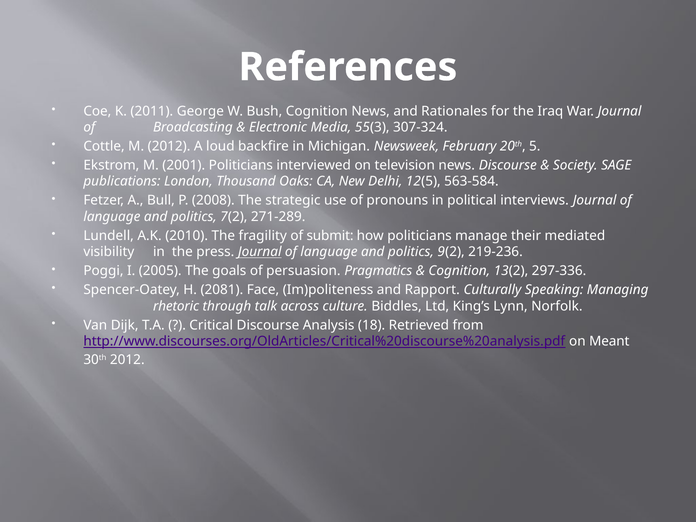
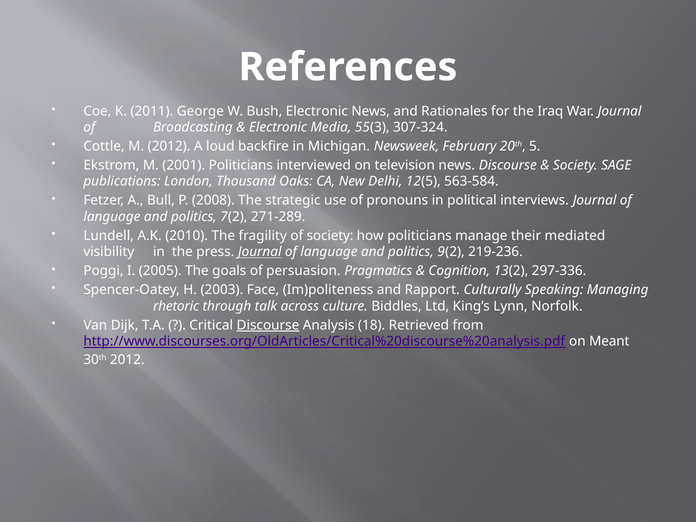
Bush Cognition: Cognition -> Electronic (317, 111)
of submit: submit -> society (330, 236)
2081: 2081 -> 2003 (222, 290)
Discourse underline: none -> present (268, 325)
